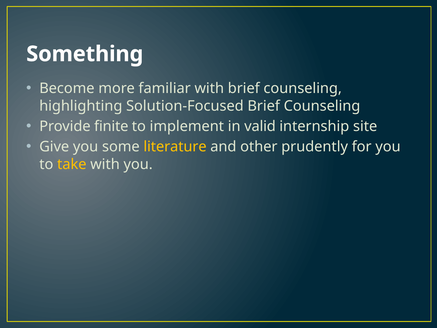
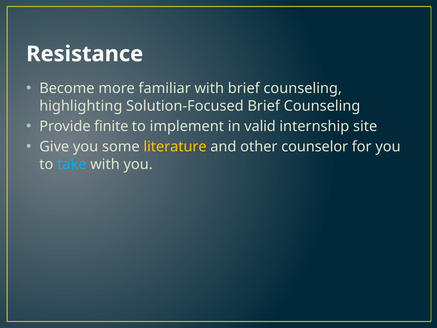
Something: Something -> Resistance (85, 54)
prudently: prudently -> counselor (315, 147)
take colour: yellow -> light blue (72, 164)
